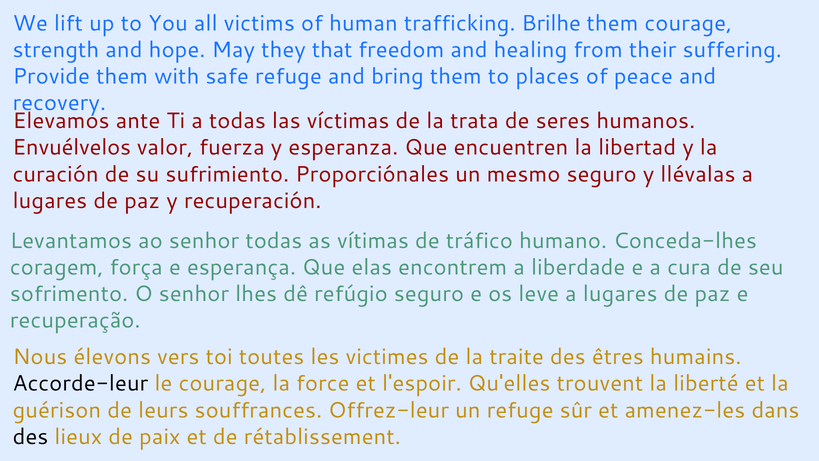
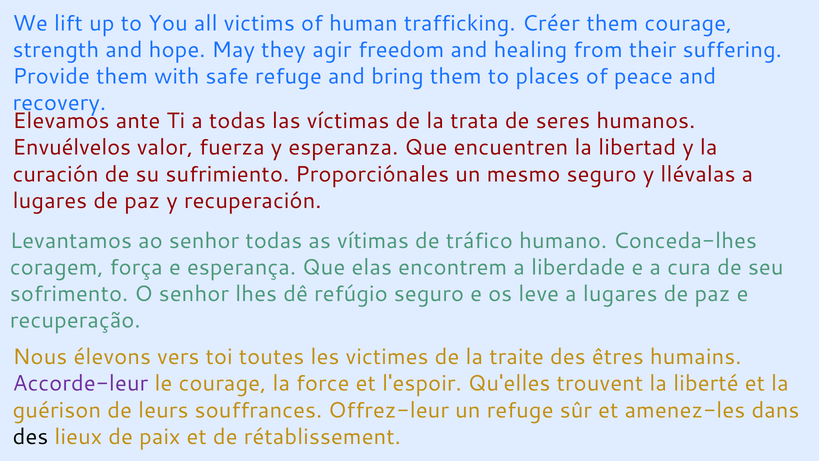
Brilhe: Brilhe -> Créer (551, 23)
that: that -> agir (332, 50)
Accorde-leur colour: black -> purple (80, 383)
